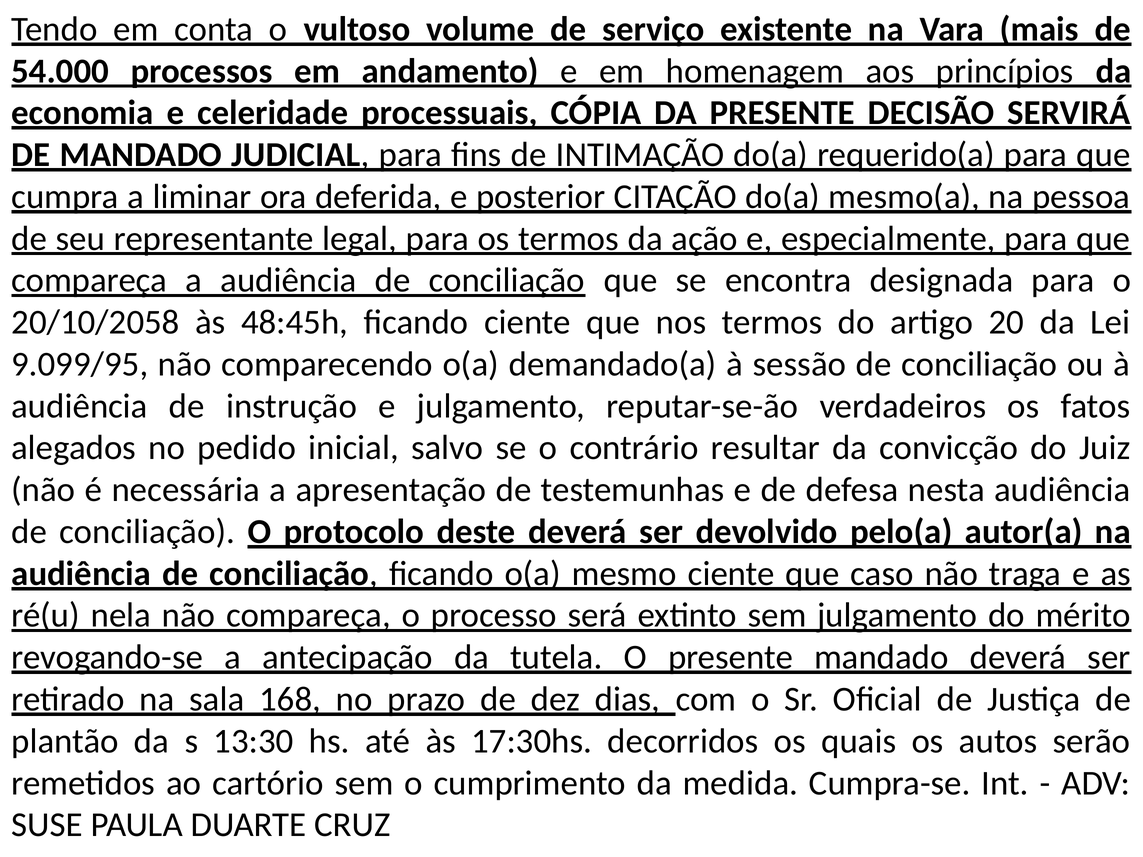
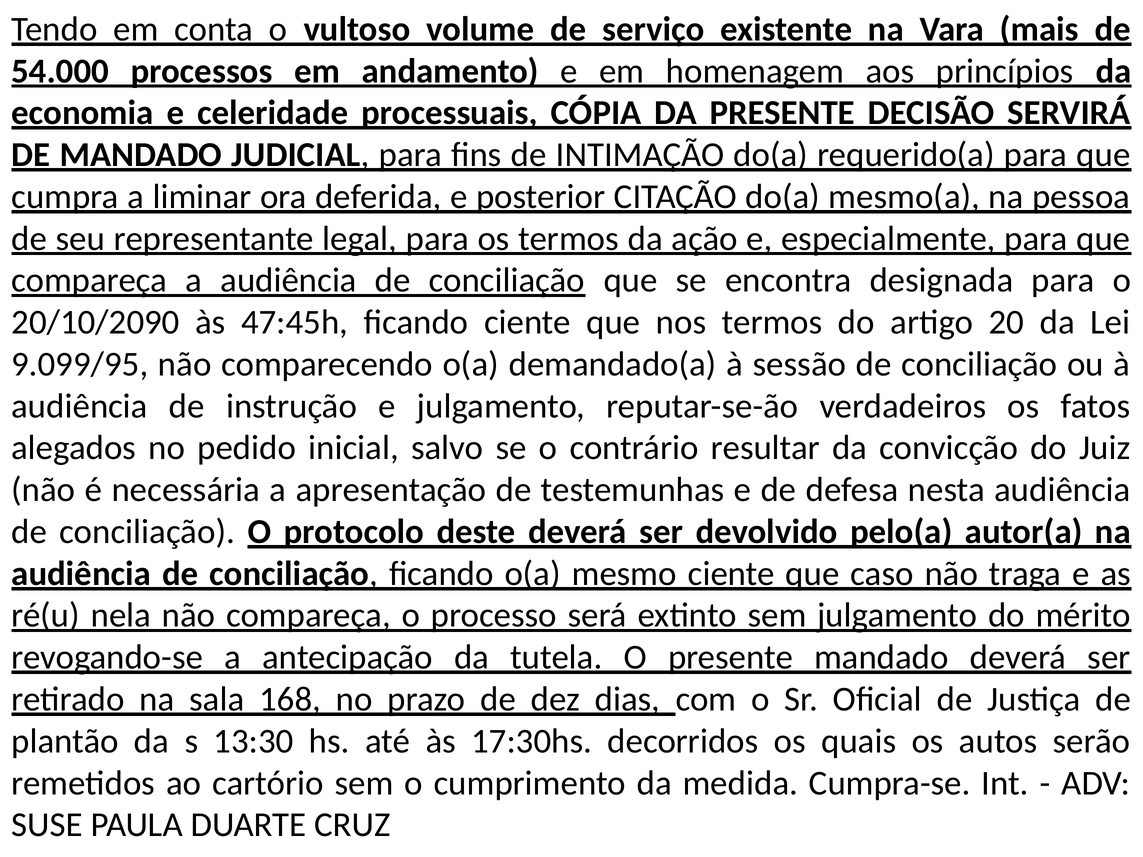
20/10/2058: 20/10/2058 -> 20/10/2090 (95, 322)
48:45h: 48:45h -> 47:45h (295, 322)
